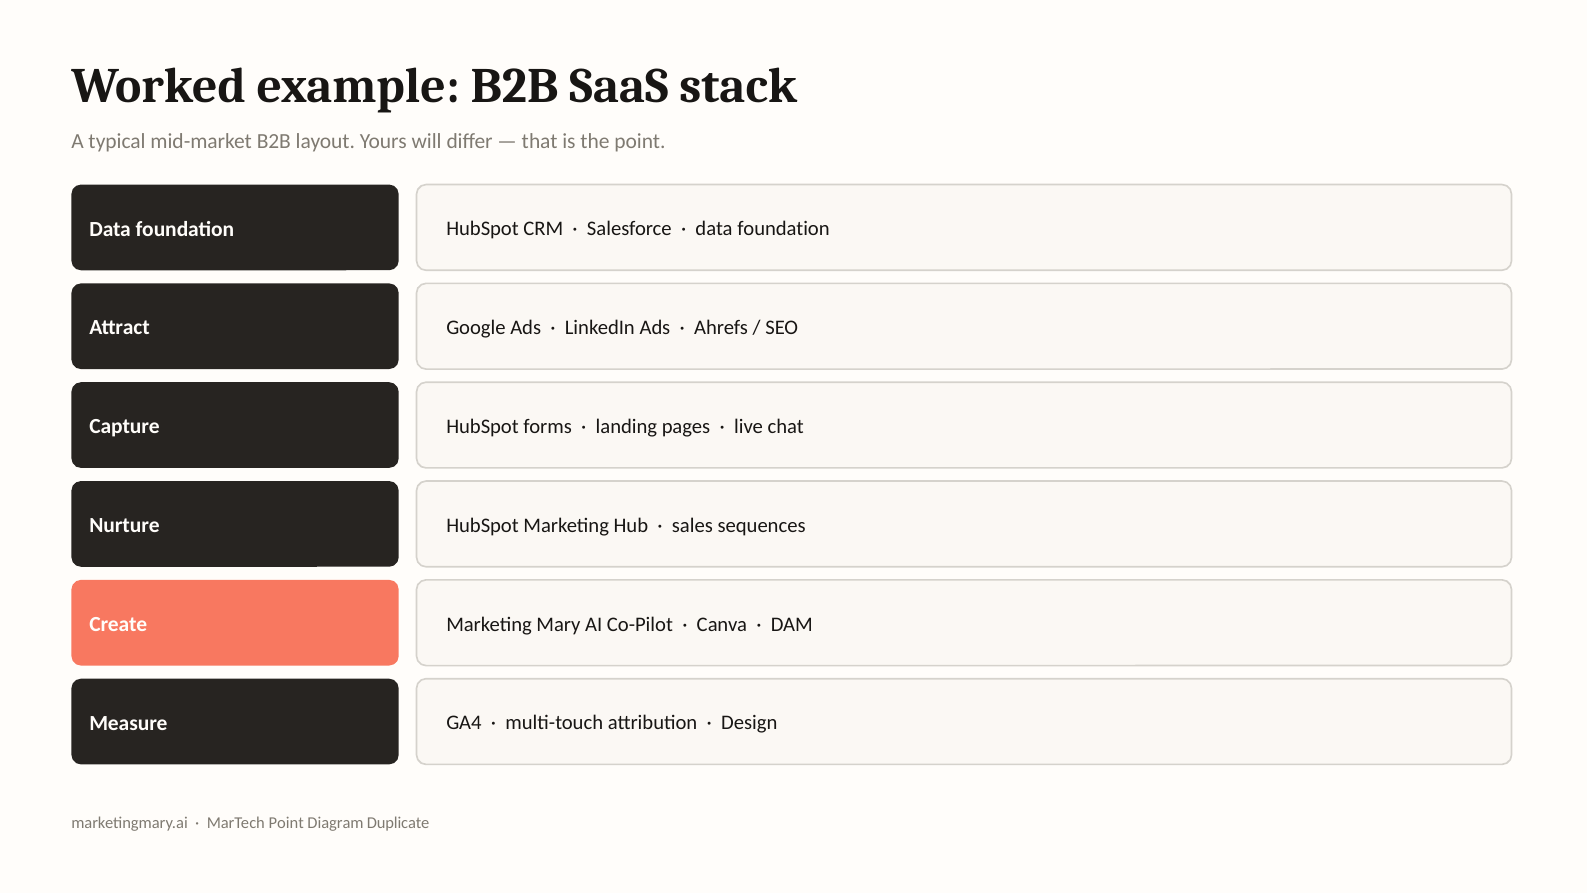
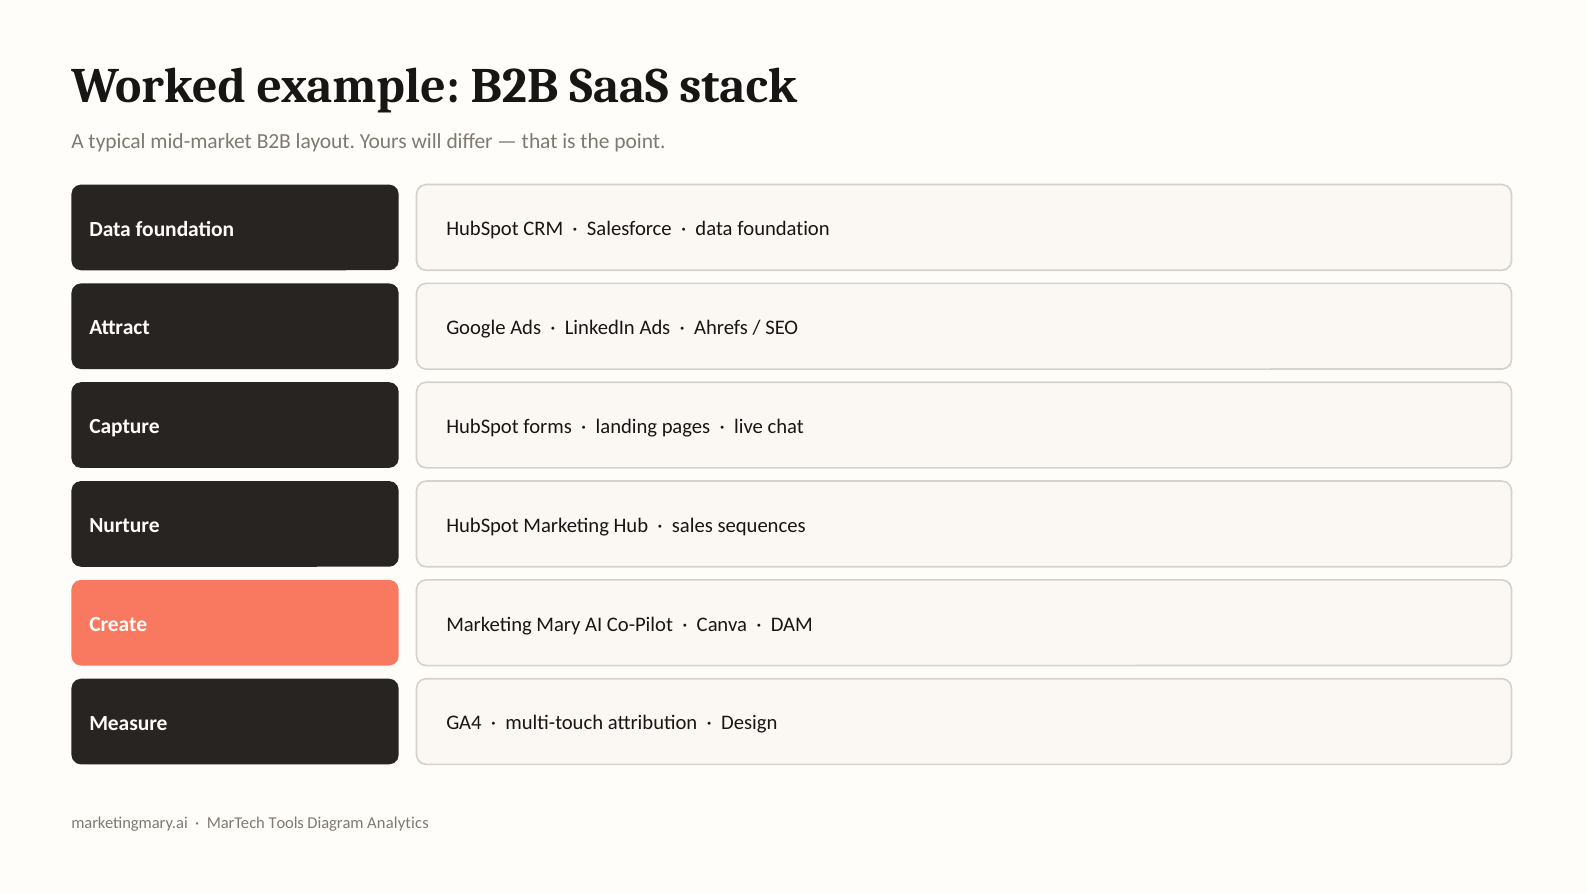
MarTech Point: Point -> Tools (286, 822)
Duplicate: Duplicate -> Analytics (398, 822)
